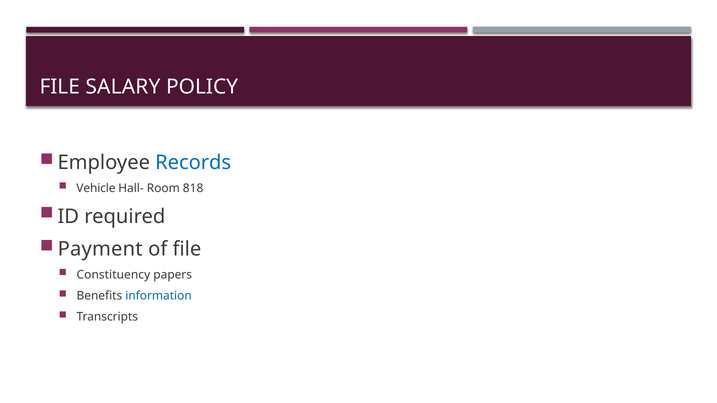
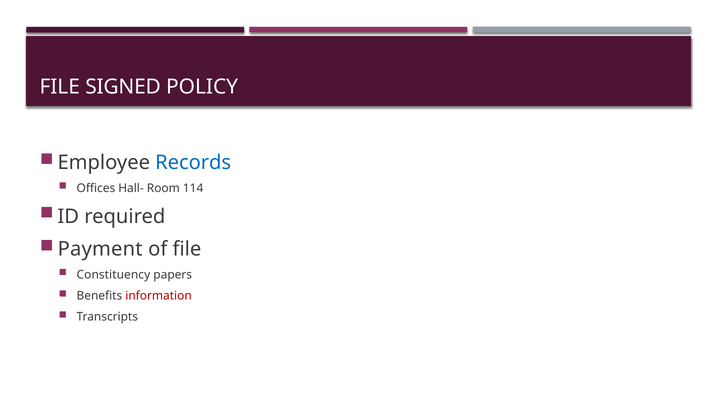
SALARY: SALARY -> SIGNED (123, 87)
Vehicle: Vehicle -> Offices (96, 188)
818: 818 -> 114 (193, 188)
information colour: blue -> red (159, 296)
